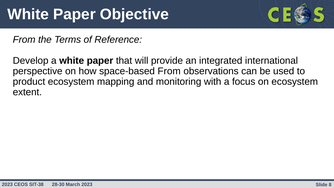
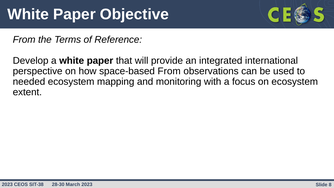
product: product -> needed (29, 82)
